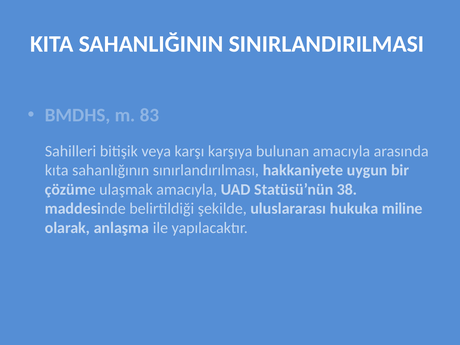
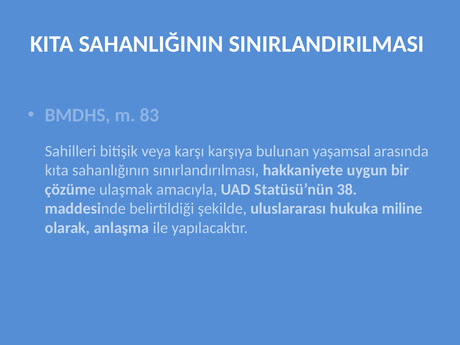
bulunan amacıyla: amacıyla -> yaşamsal (342, 151)
